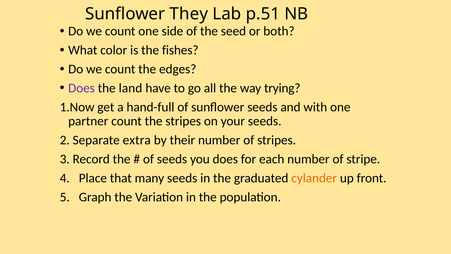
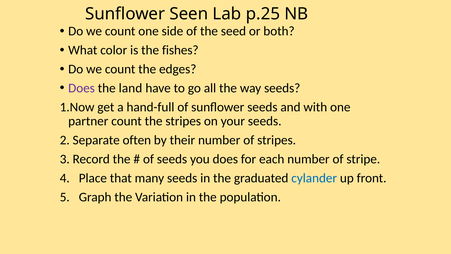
They: They -> Seen (189, 14)
p.51: p.51 -> p.25 (263, 14)
way trying: trying -> seeds (282, 88)
extra: extra -> often (137, 140)
cylander colour: orange -> blue (314, 178)
